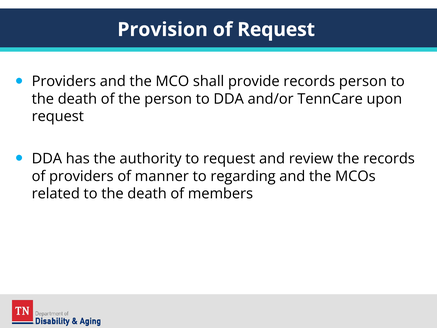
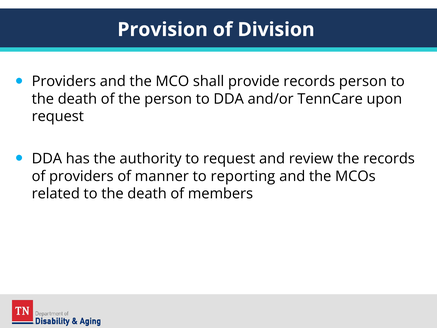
of Request: Request -> Division (276, 30)
regarding: regarding -> reporting (243, 176)
